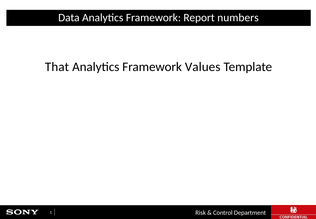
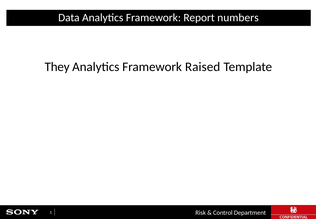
That: That -> They (57, 67)
Values: Values -> Raised (203, 67)
